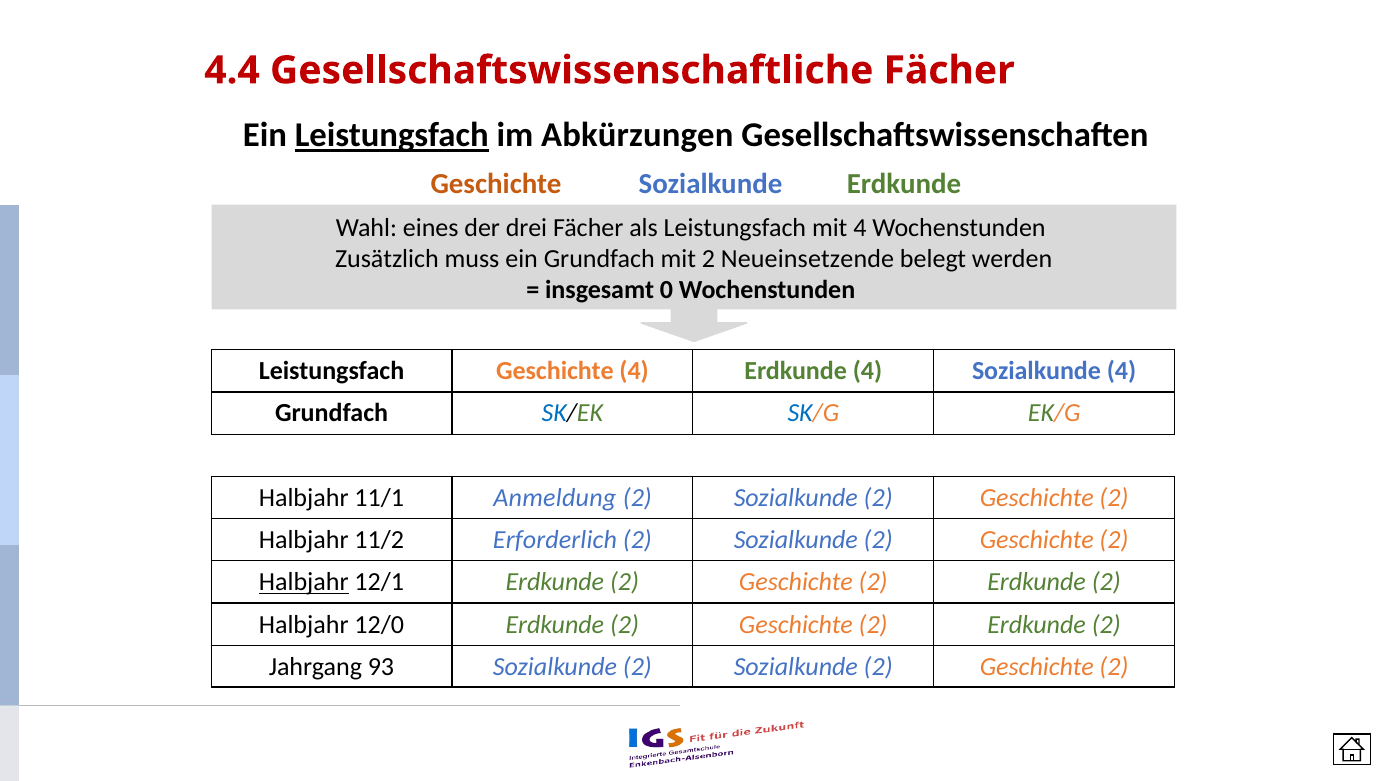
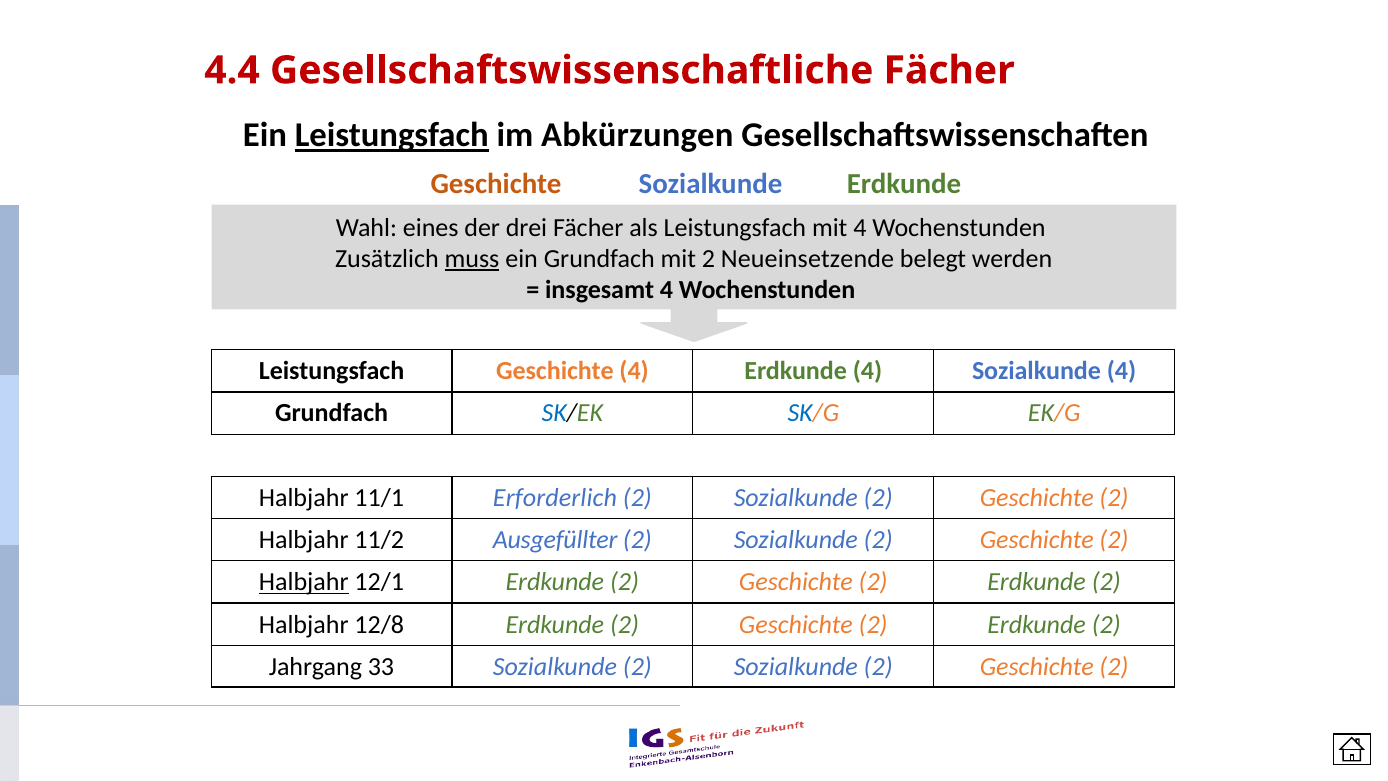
muss underline: none -> present (472, 259)
insgesamt 0: 0 -> 4 (667, 290)
Anmeldung: Anmeldung -> Erforderlich (555, 498)
Erforderlich: Erforderlich -> Ausgefüllter (555, 540)
12/0: 12/0 -> 12/8 (379, 624)
93: 93 -> 33 (381, 666)
